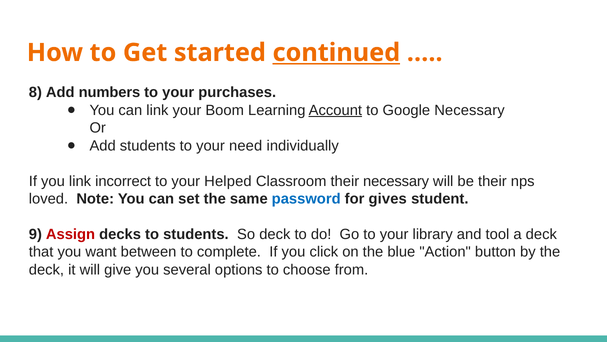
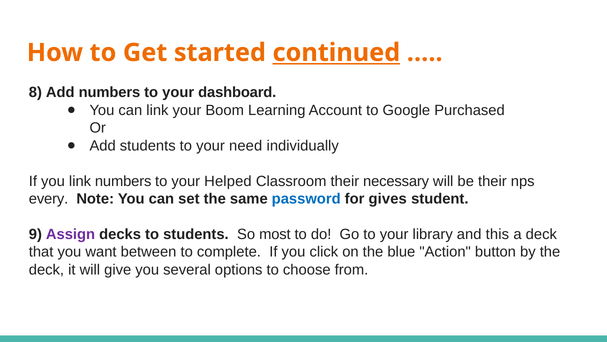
purchases: purchases -> dashboard (237, 92)
Account underline: present -> none (335, 110)
Google Necessary: Necessary -> Purchased (469, 110)
link incorrect: incorrect -> numbers (123, 181)
loved: loved -> every (49, 199)
Assign colour: red -> purple (70, 234)
So deck: deck -> most (275, 234)
tool: tool -> this (497, 234)
